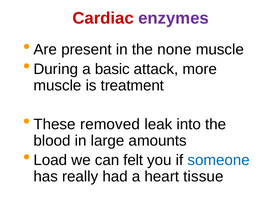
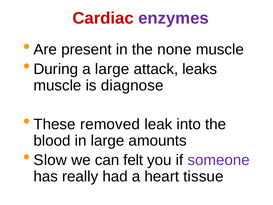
a basic: basic -> large (112, 69)
more: more -> leaks (200, 69)
treatment: treatment -> diagnose (132, 85)
Load: Load -> Slow (50, 160)
someone colour: blue -> purple (219, 160)
